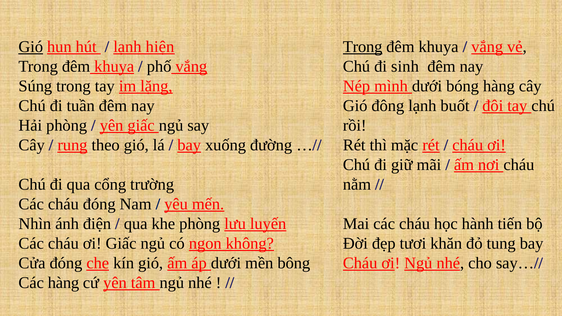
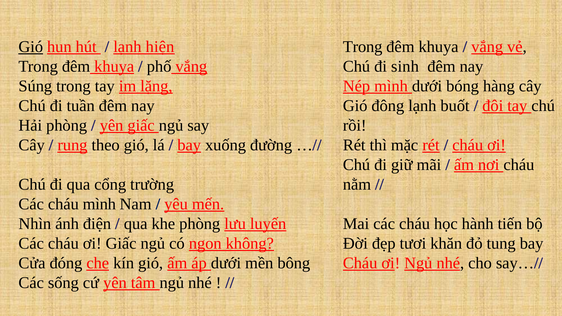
Trong underline: present -> none (363, 47)
cháu đóng: đóng -> mình (99, 204)
Các hàng: hàng -> sống (63, 283)
